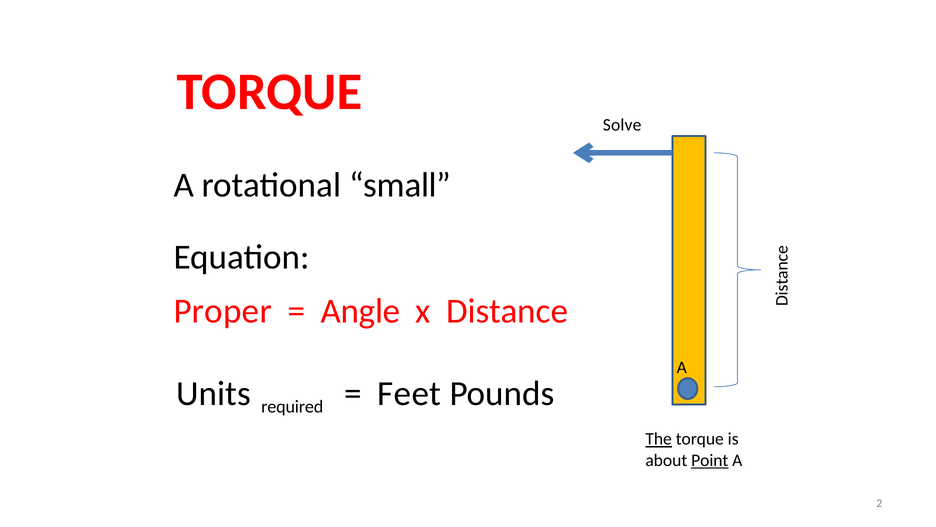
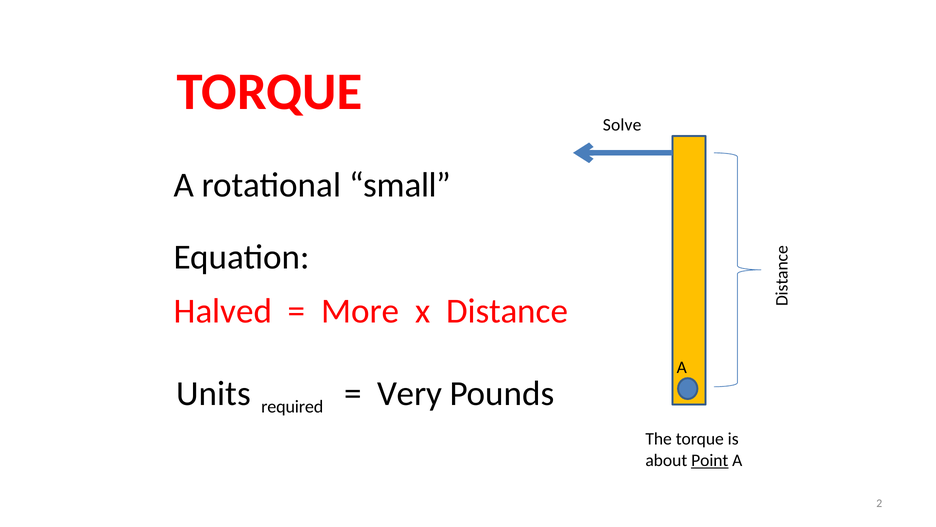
Proper: Proper -> Halved (223, 311)
Angle: Angle -> More (360, 311)
Feet: Feet -> Very (410, 393)
The underline: present -> none (659, 439)
